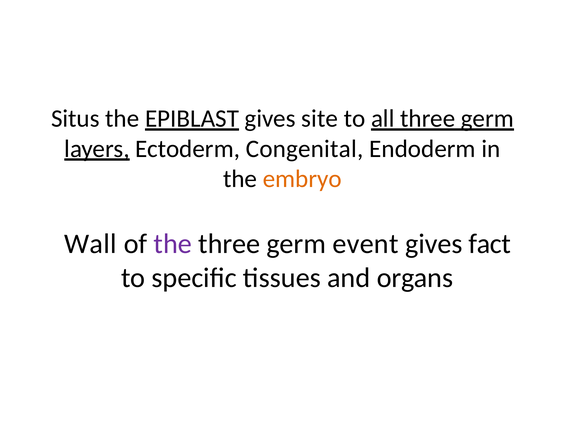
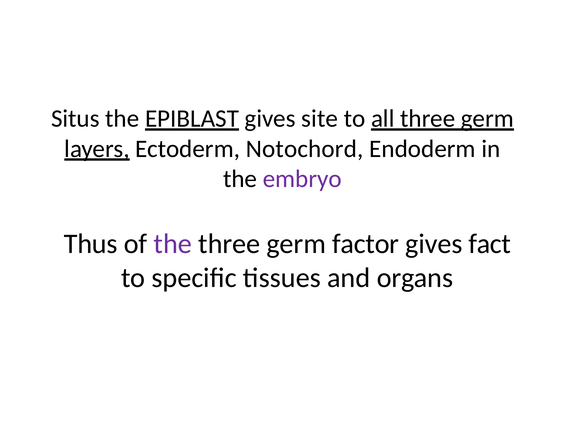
Congenital: Congenital -> Notochord (305, 149)
embryo colour: orange -> purple (302, 179)
Wall: Wall -> Thus (91, 244)
event: event -> factor (366, 244)
